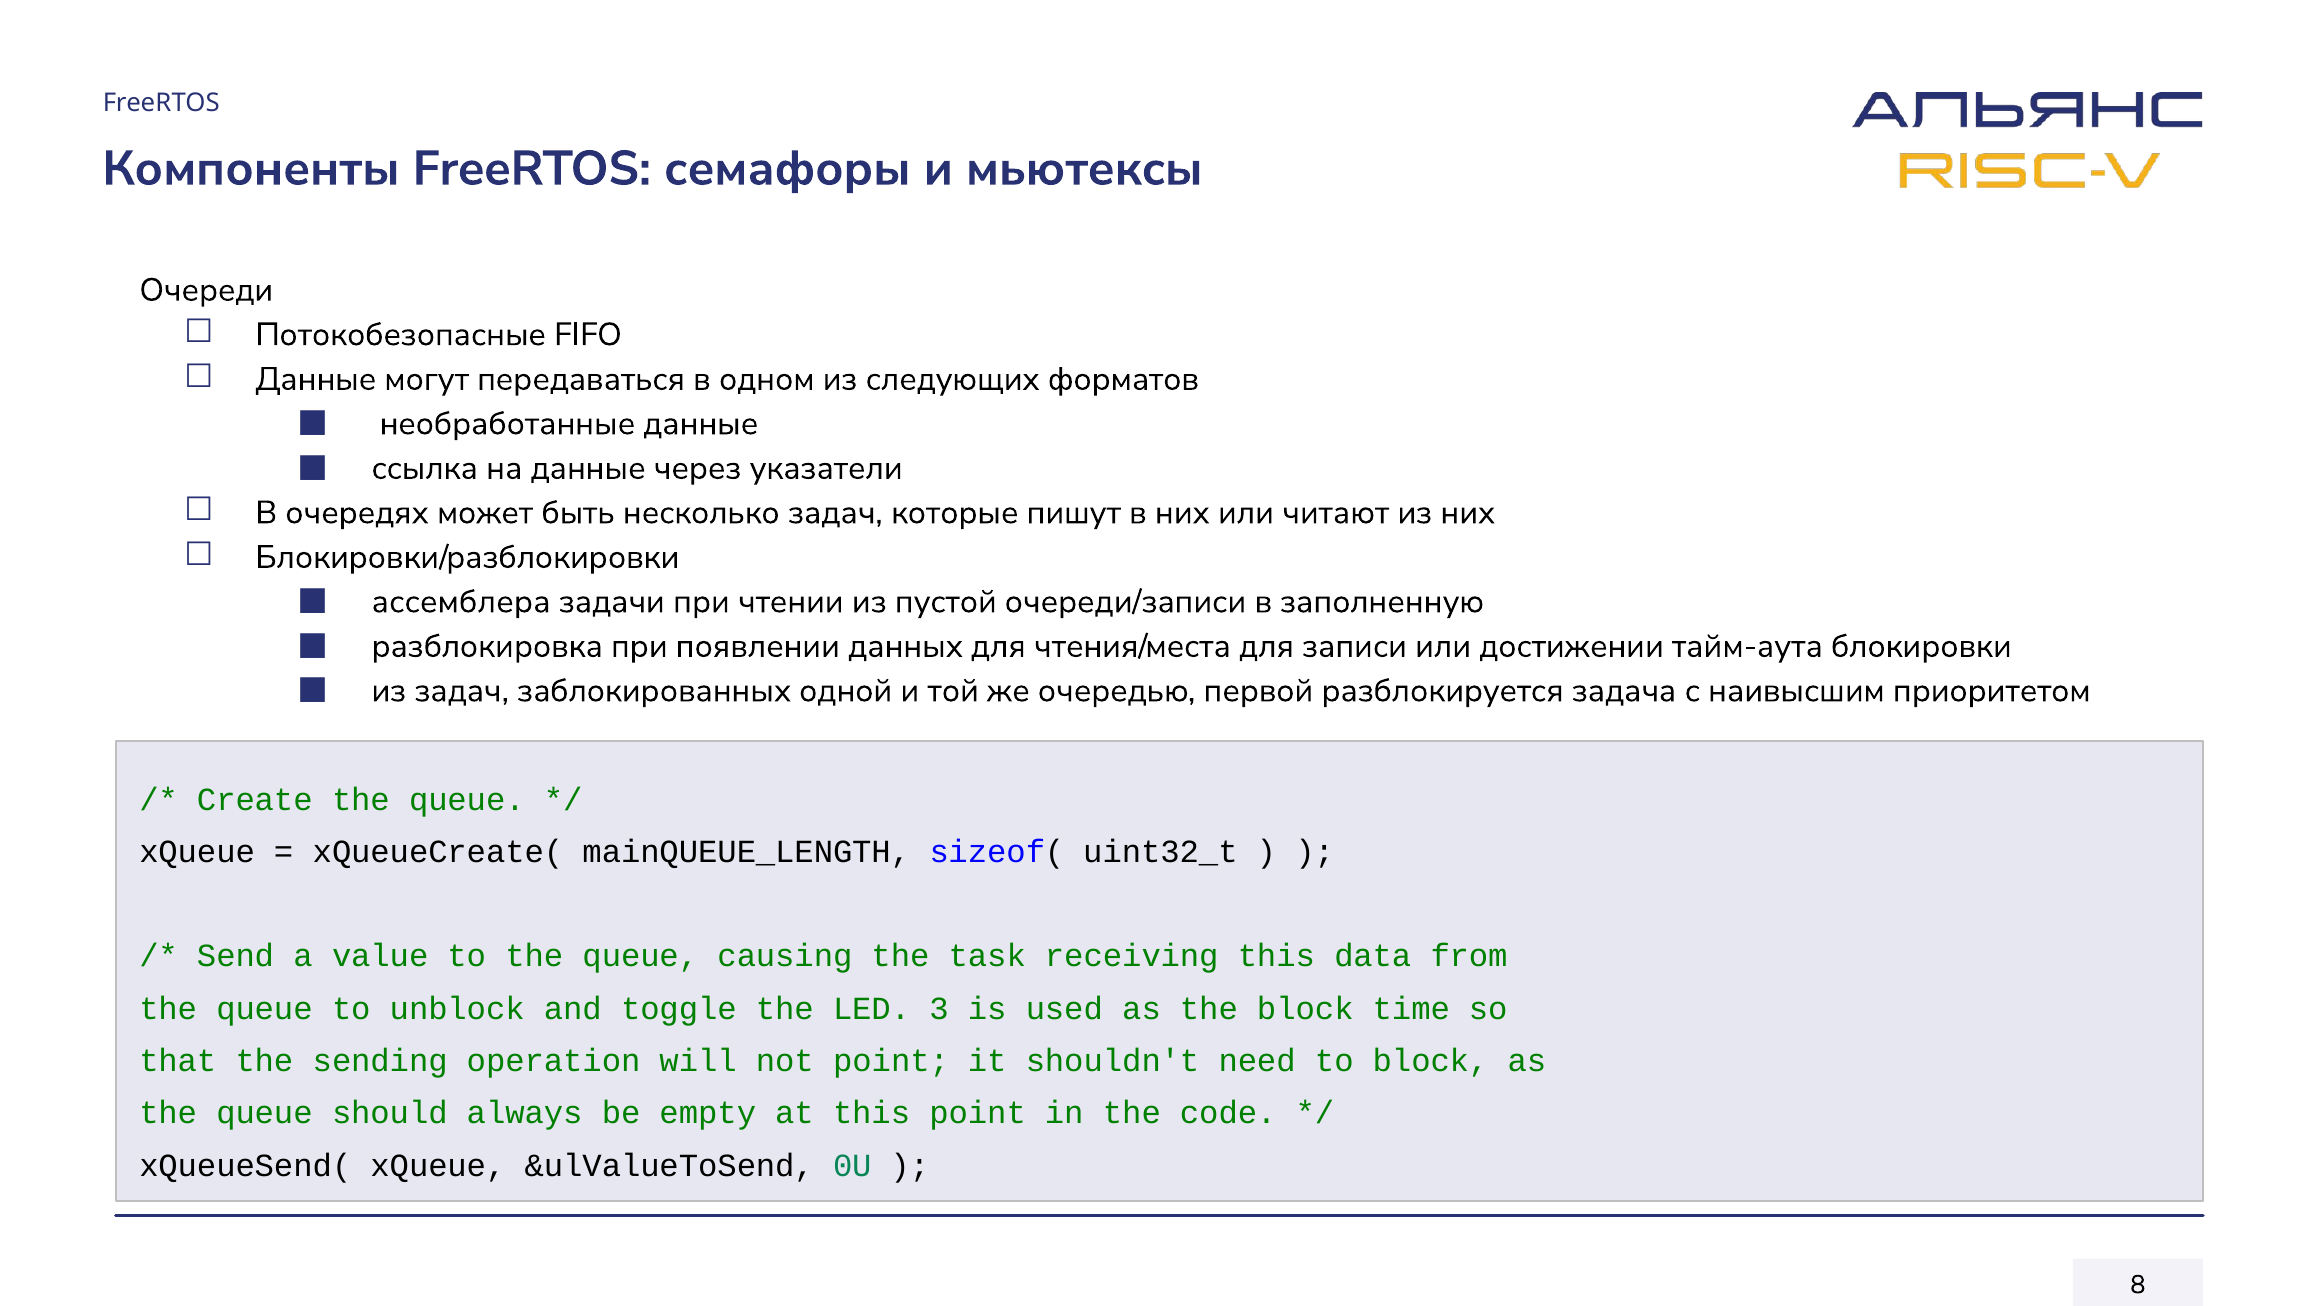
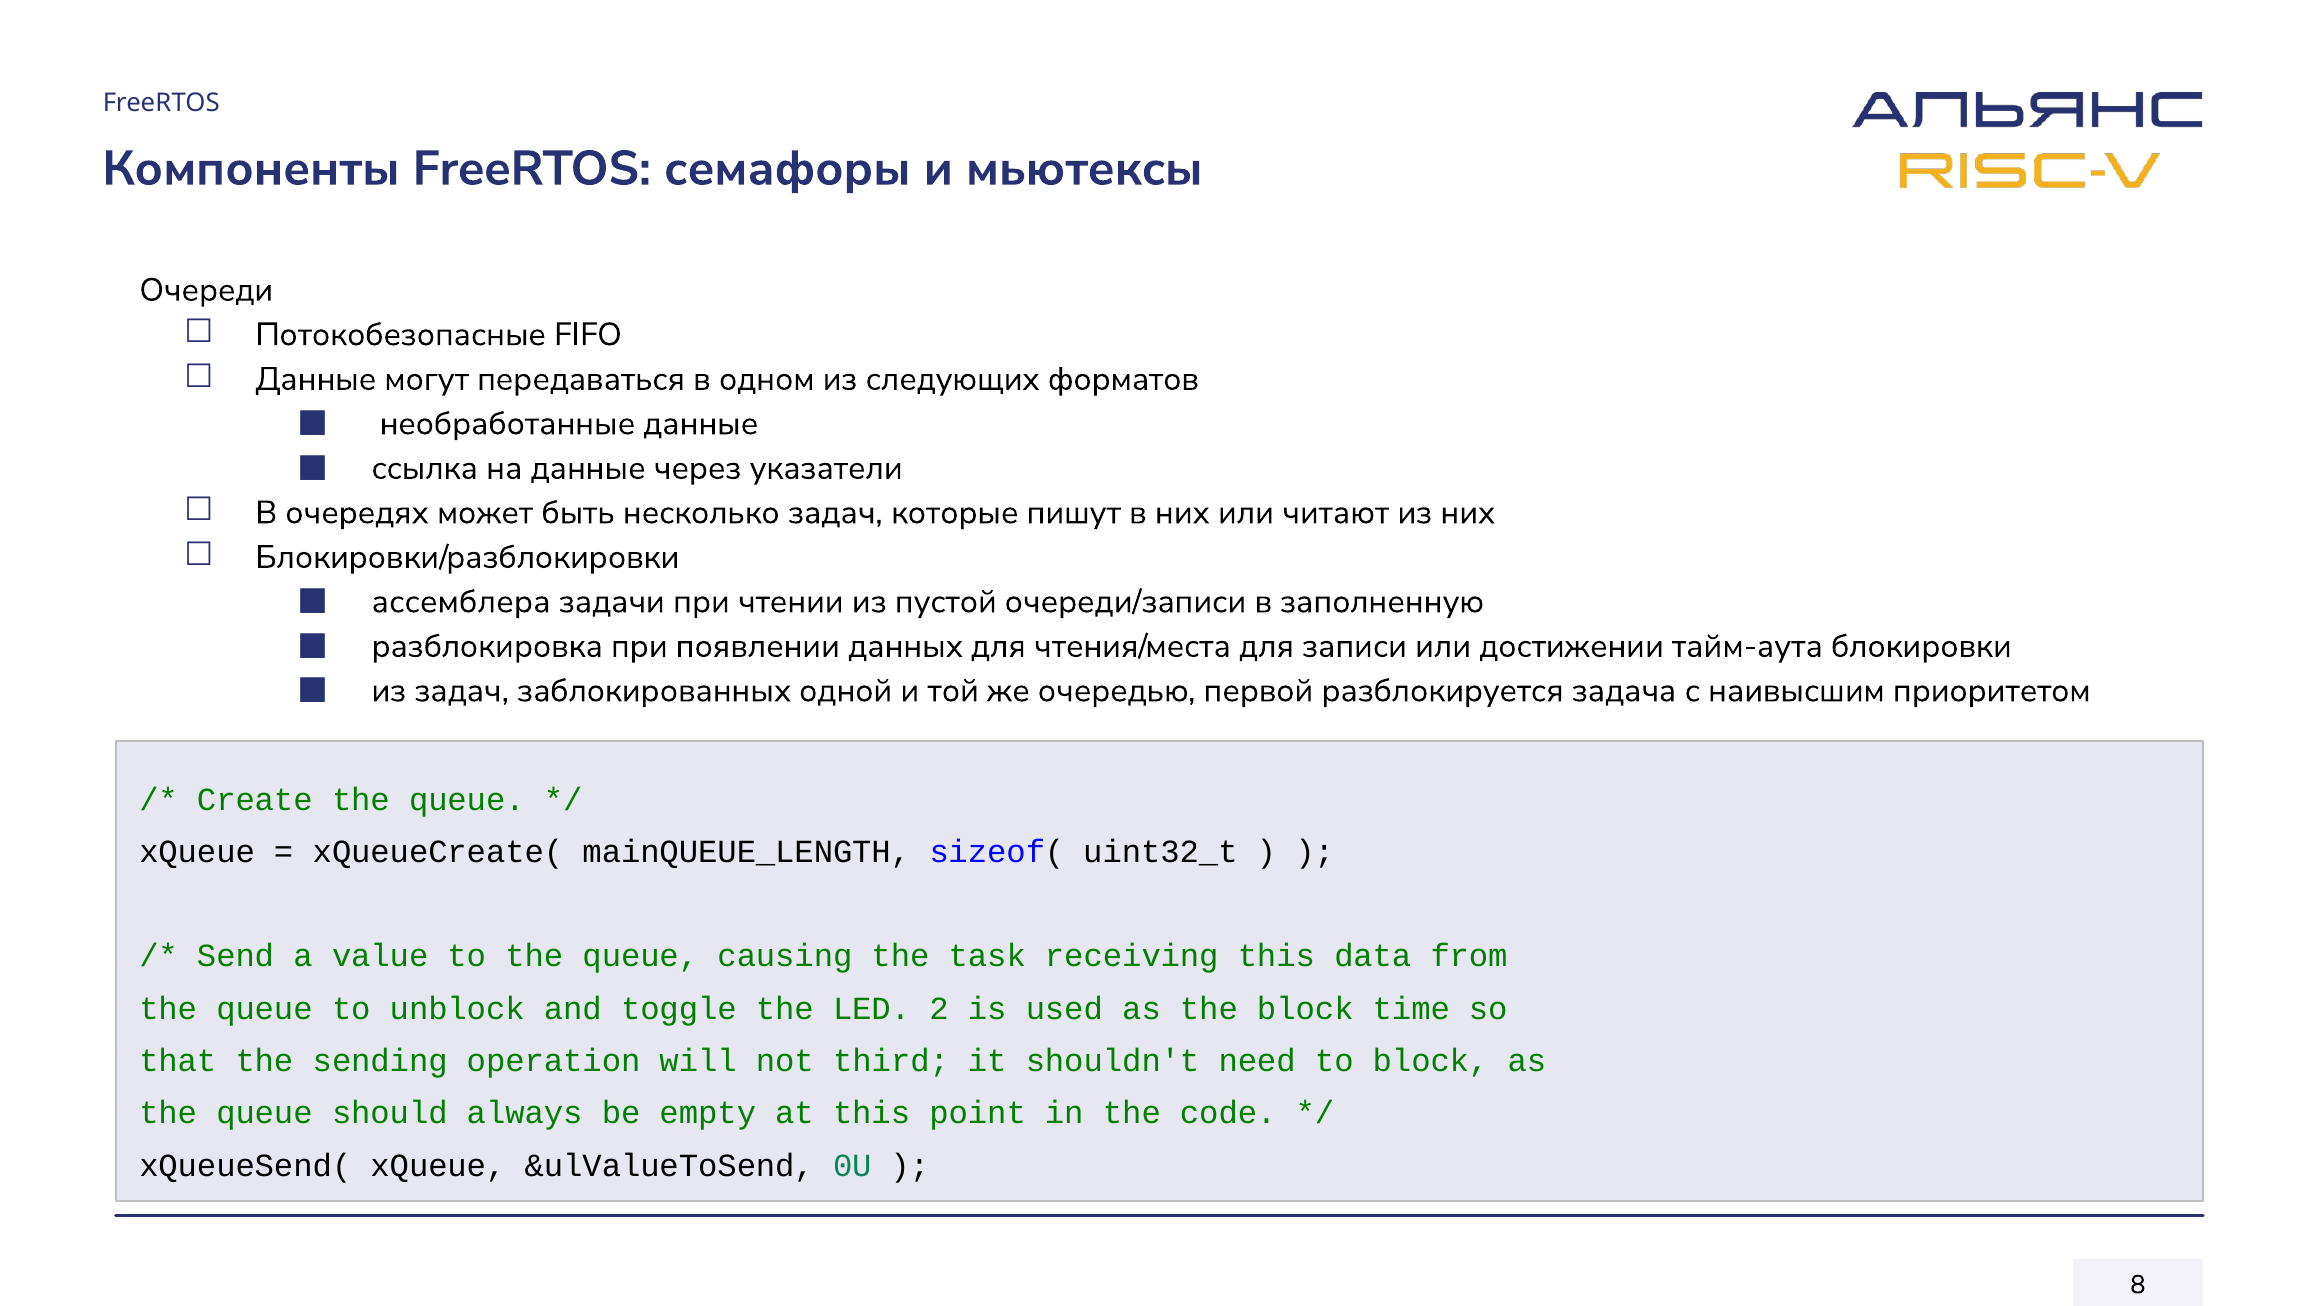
3: 3 -> 2 (939, 1009)
not point: point -> third (891, 1061)
